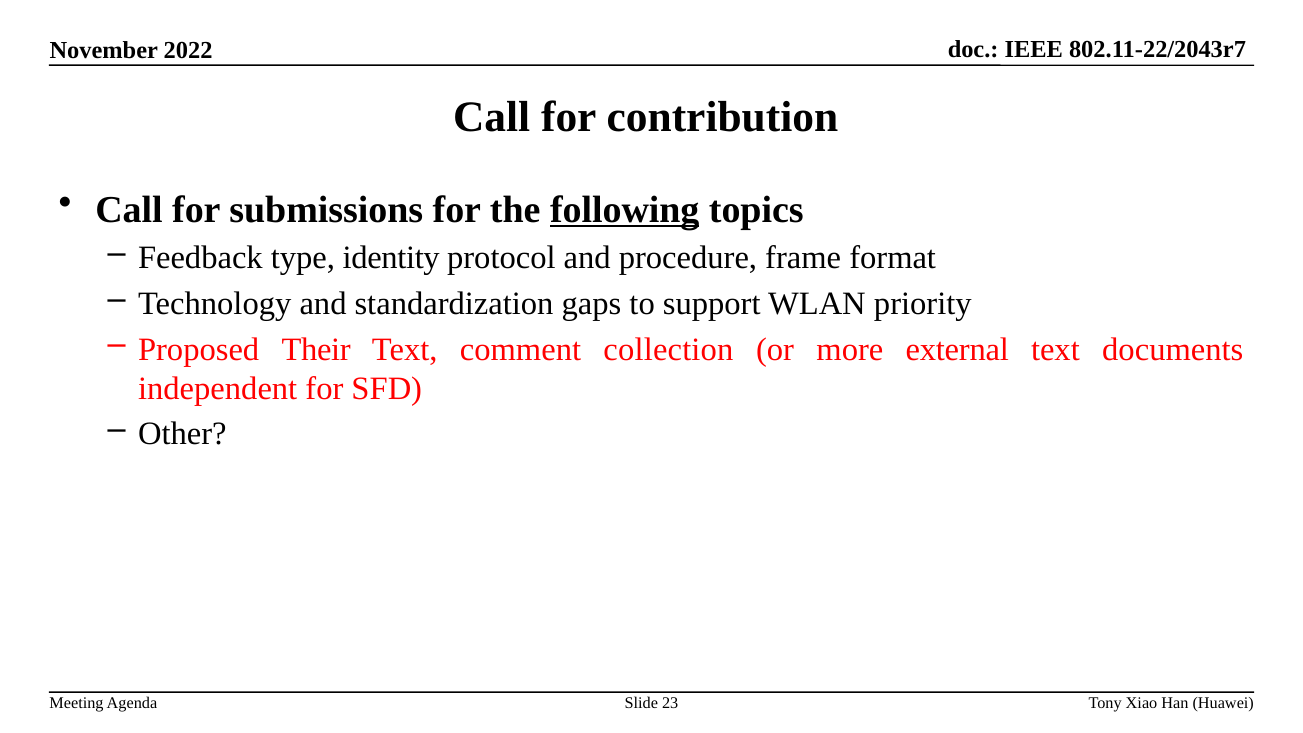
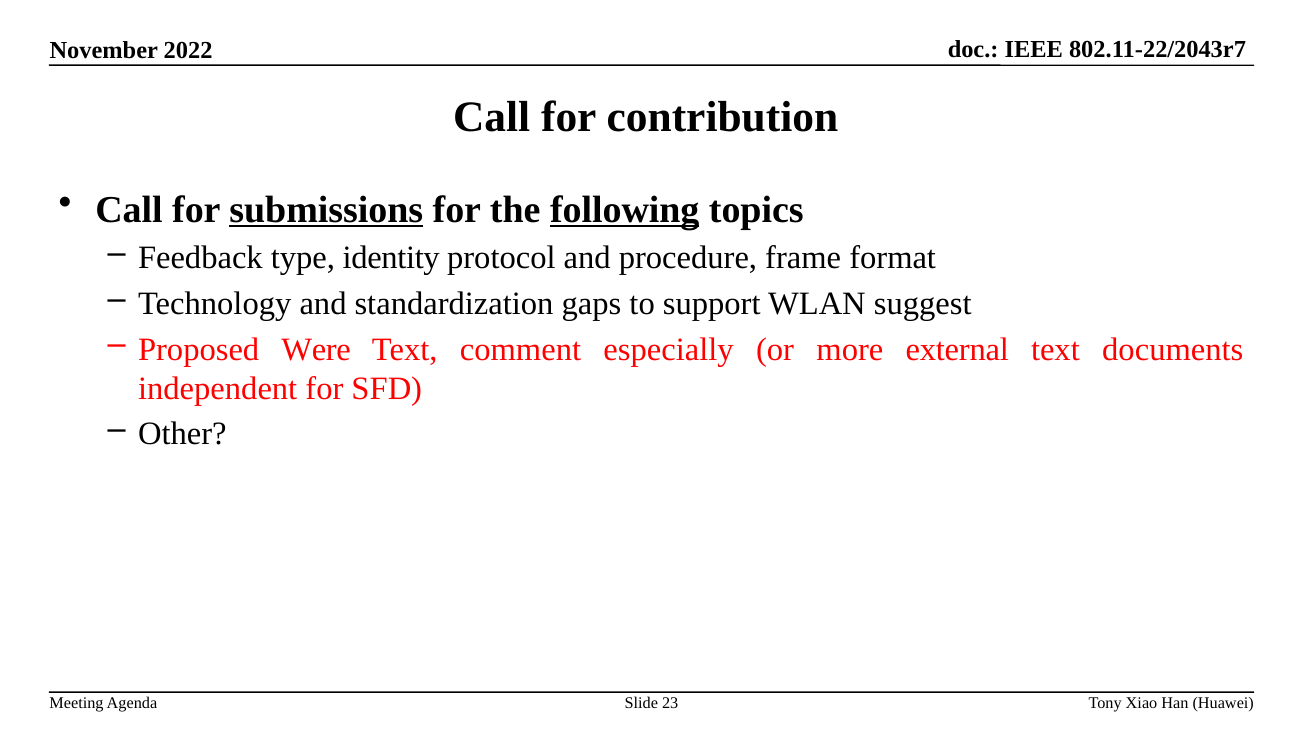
submissions underline: none -> present (326, 210)
priority: priority -> suggest (923, 304)
Their: Their -> Were (316, 349)
collection: collection -> especially (669, 349)
